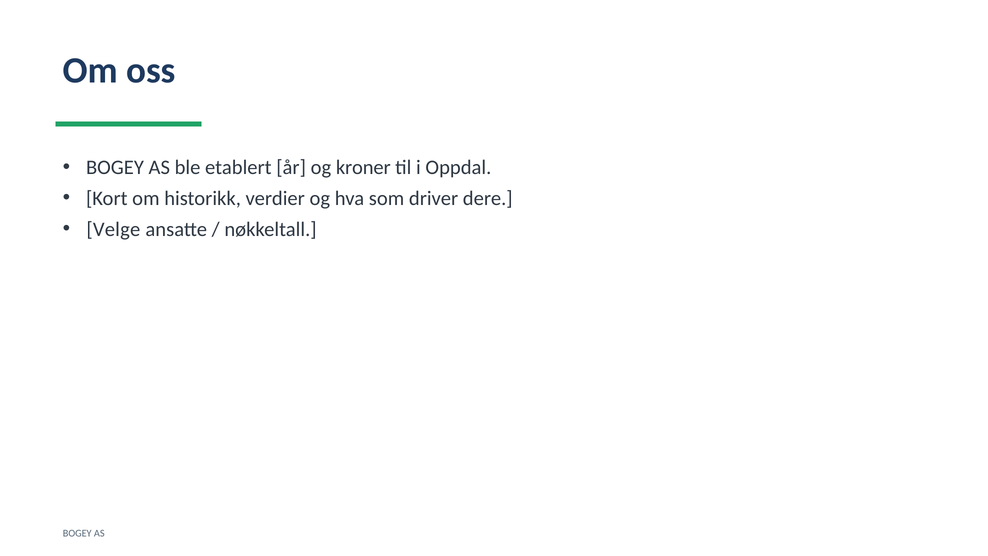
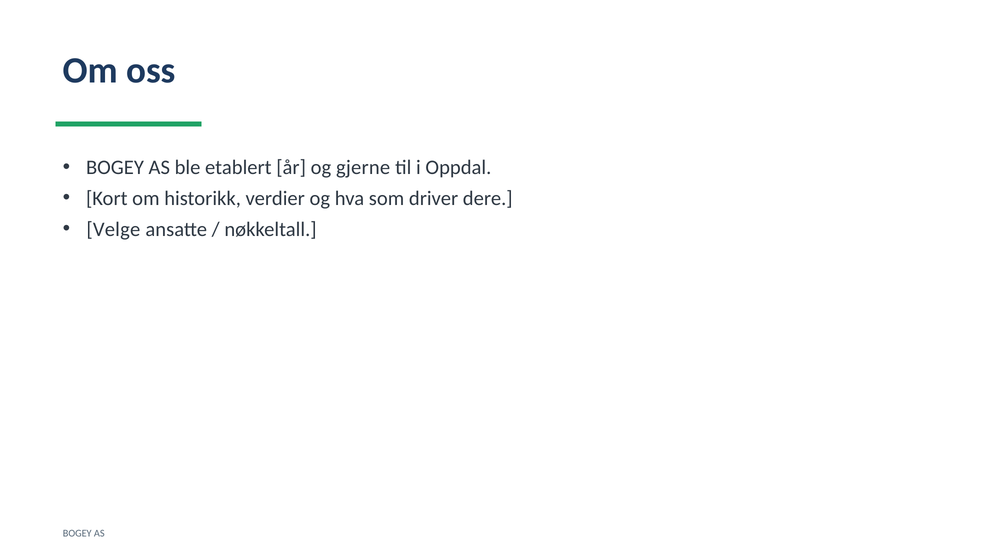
kroner: kroner -> gjerne (363, 167)
